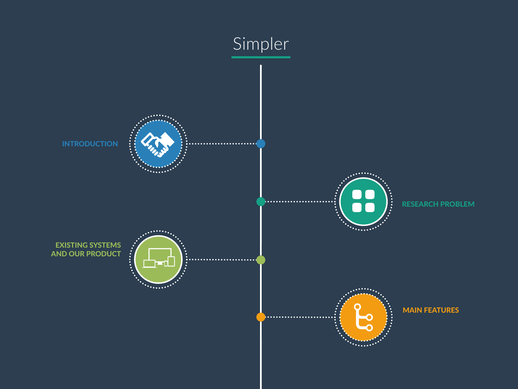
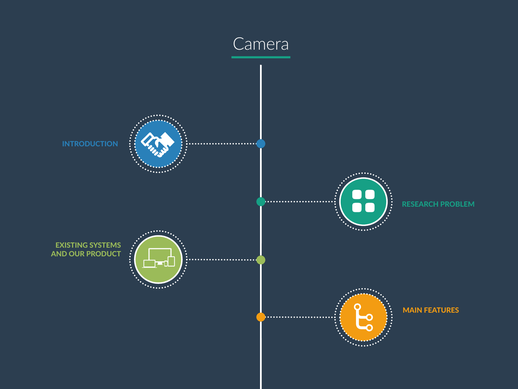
Simpler: Simpler -> Camera (261, 44)
